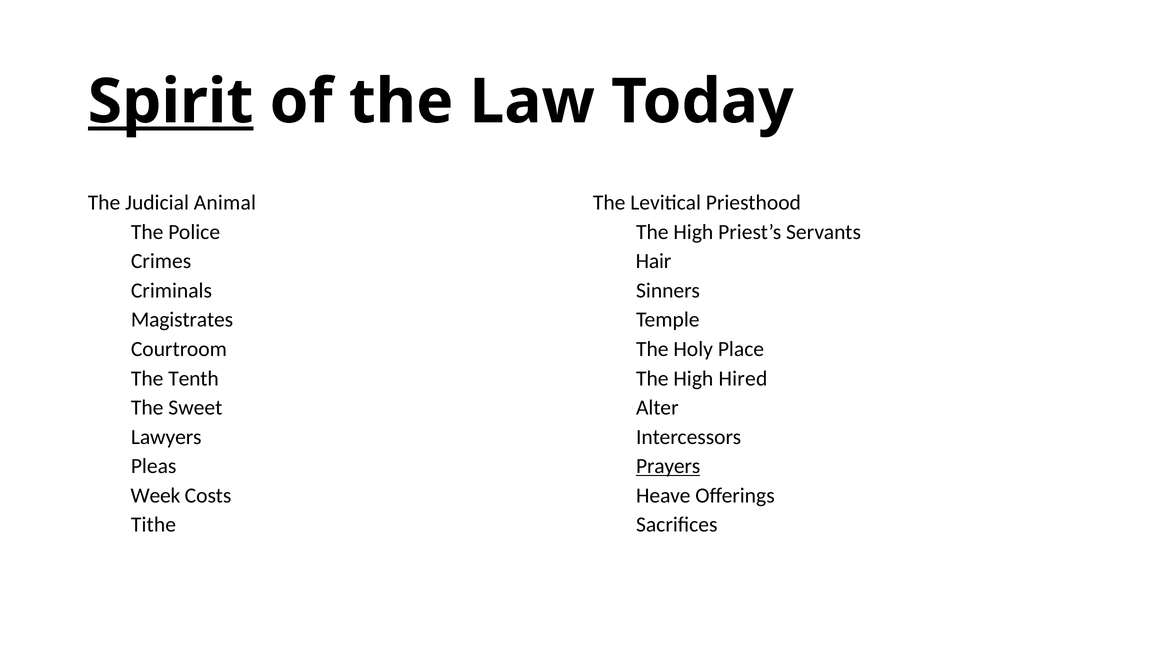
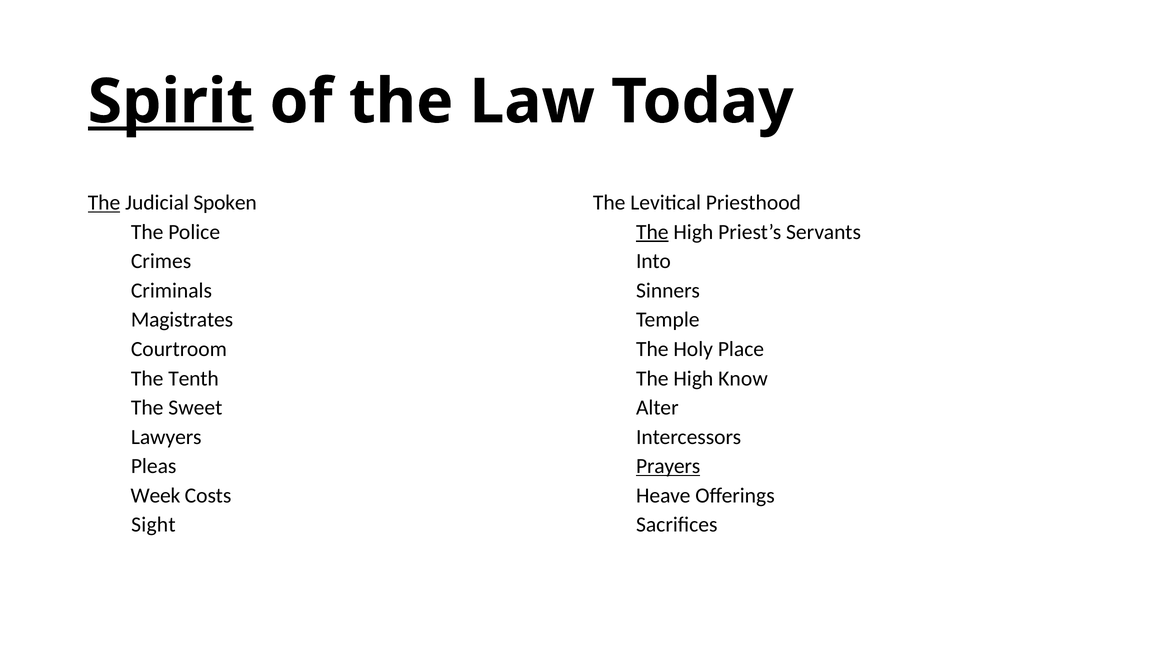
The underline: none -> present (104, 203)
Animal: Animal -> Spoken (225, 203)
The underline: none -> present (652, 232)
Hair: Hair -> Into (653, 261)
Hired: Hired -> Know (743, 379)
Tithe: Tithe -> Sight (153, 525)
